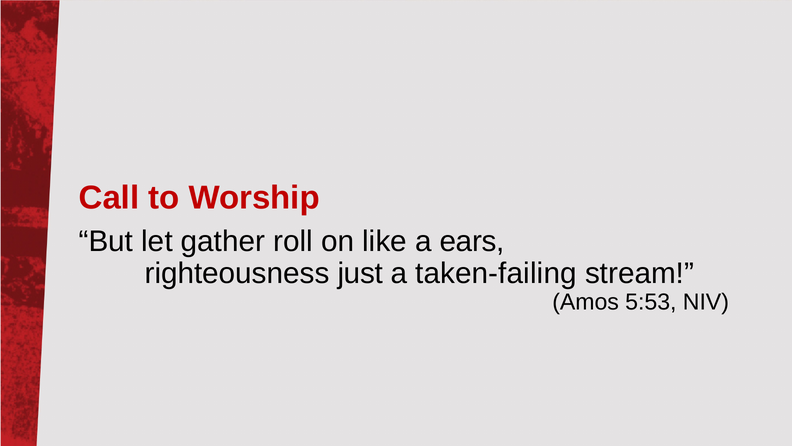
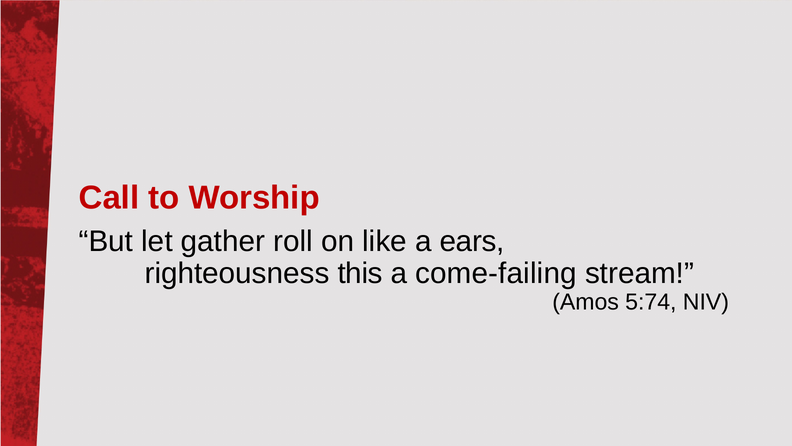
just: just -> this (360, 273)
taken-failing: taken-failing -> come-failing (496, 273)
5:53: 5:53 -> 5:74 (651, 302)
